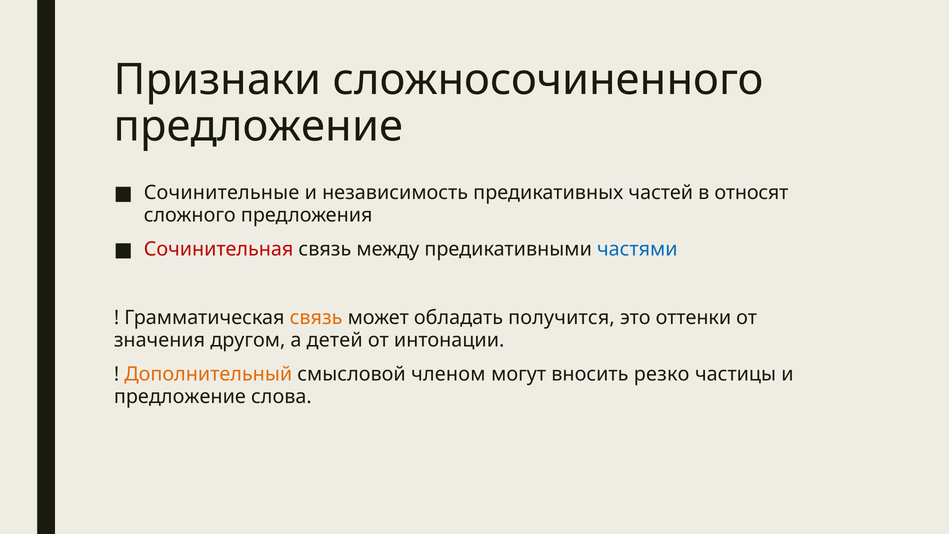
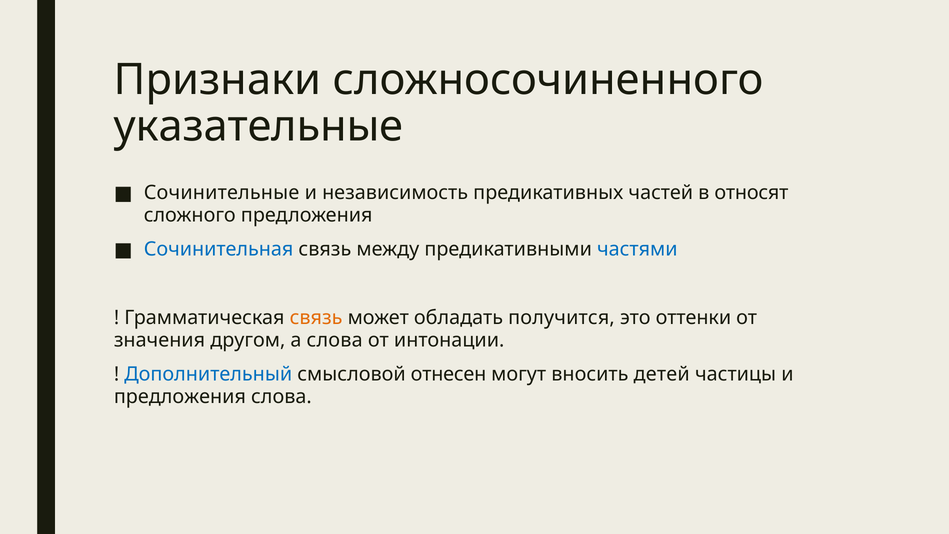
предложение: предложение -> указательные (259, 126)
Сочинительная colour: red -> blue (219, 249)
а детей: детей -> слова (335, 340)
Дополнительный colour: orange -> blue (208, 374)
членом: членом -> отнесен (449, 374)
резко: резко -> детей (662, 374)
предложение: предложение -> предложения (180, 396)
